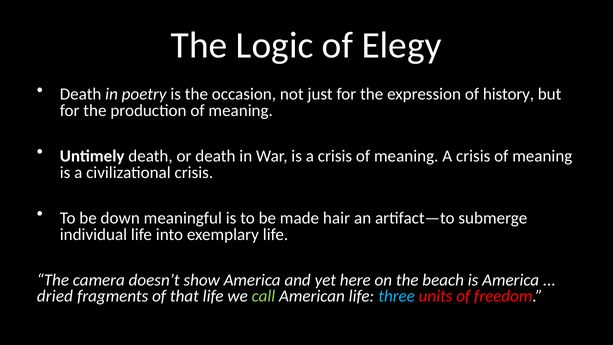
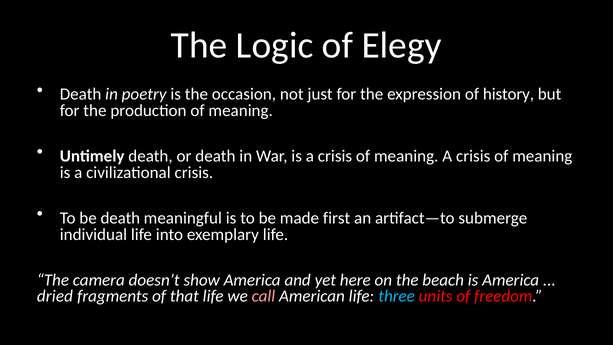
be down: down -> death (120, 218)
hair: hair -> first (337, 218)
call colour: light green -> pink (263, 296)
